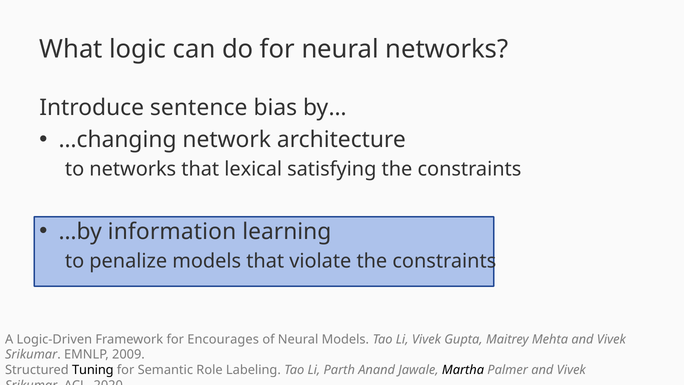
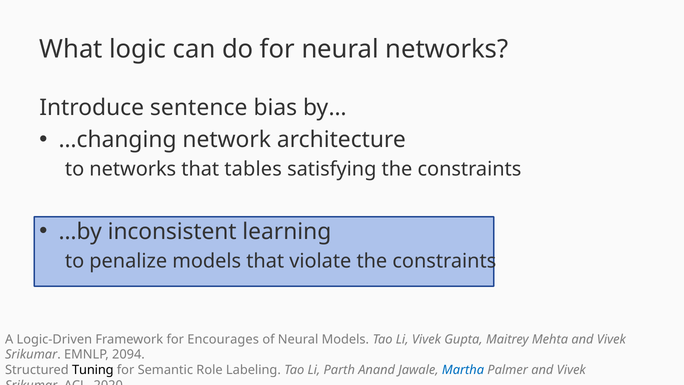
lexical: lexical -> tables (253, 169)
information: information -> inconsistent (172, 231)
2009: 2009 -> 2094 (128, 355)
Martha colour: black -> blue (463, 370)
